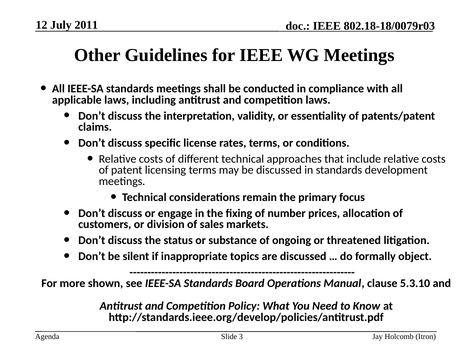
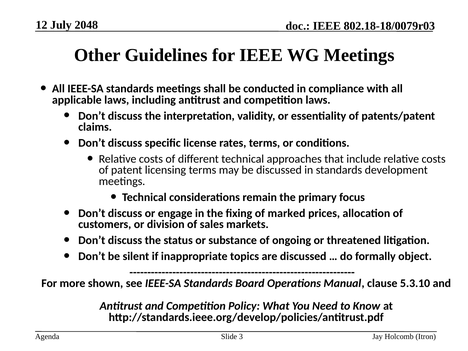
2011: 2011 -> 2048 (86, 25)
number: number -> marked (286, 213)
